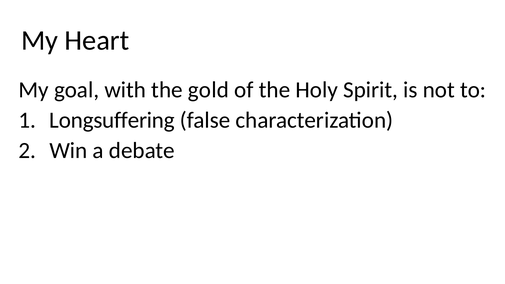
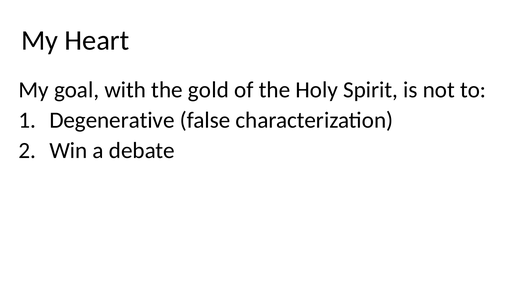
Longsuffering: Longsuffering -> Degenerative (112, 120)
